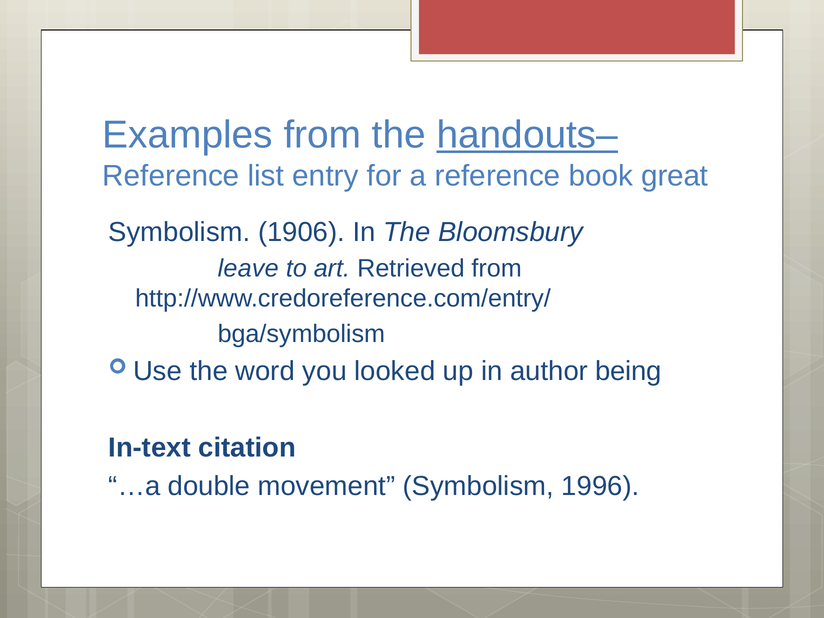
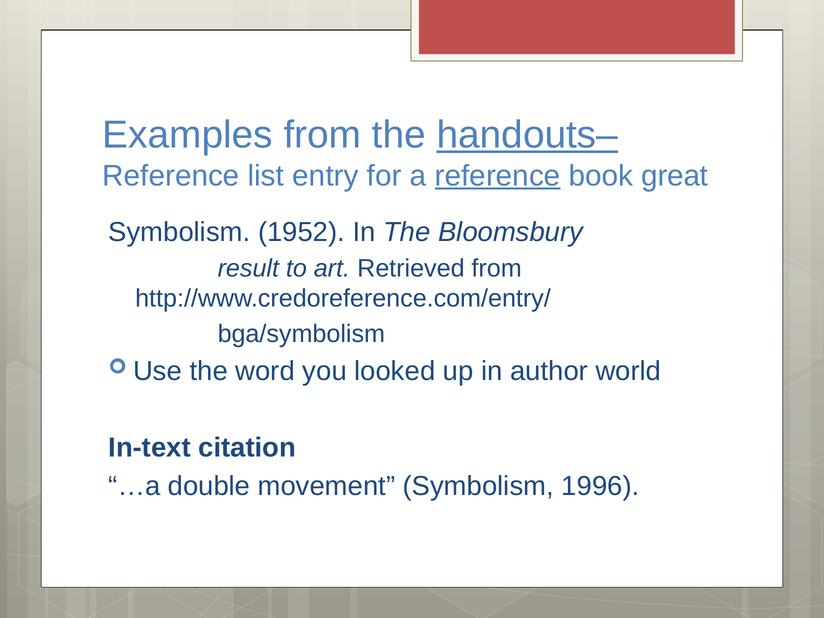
reference underline: none -> present (498, 176)
1906: 1906 -> 1952 (301, 232)
leave: leave -> result (248, 268)
being: being -> world (628, 371)
